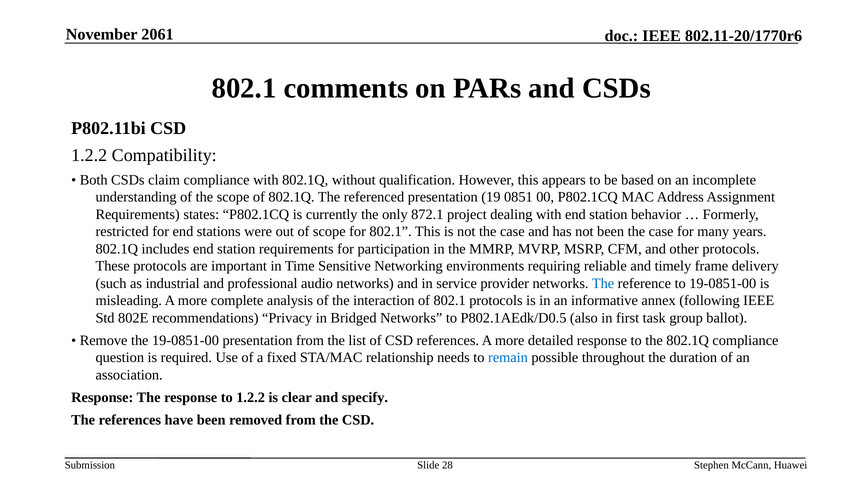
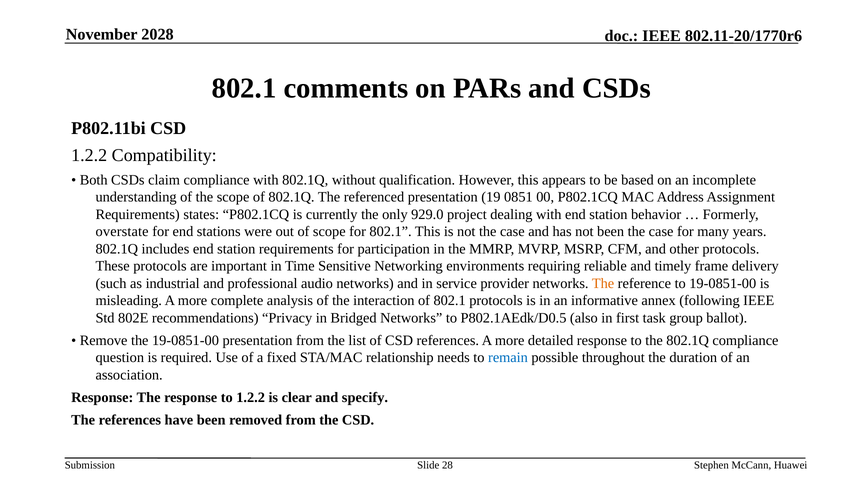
2061: 2061 -> 2028 (158, 34)
872.1: 872.1 -> 929.0 (427, 215)
restricted: restricted -> overstate (122, 232)
The colour: blue -> orange (603, 284)
